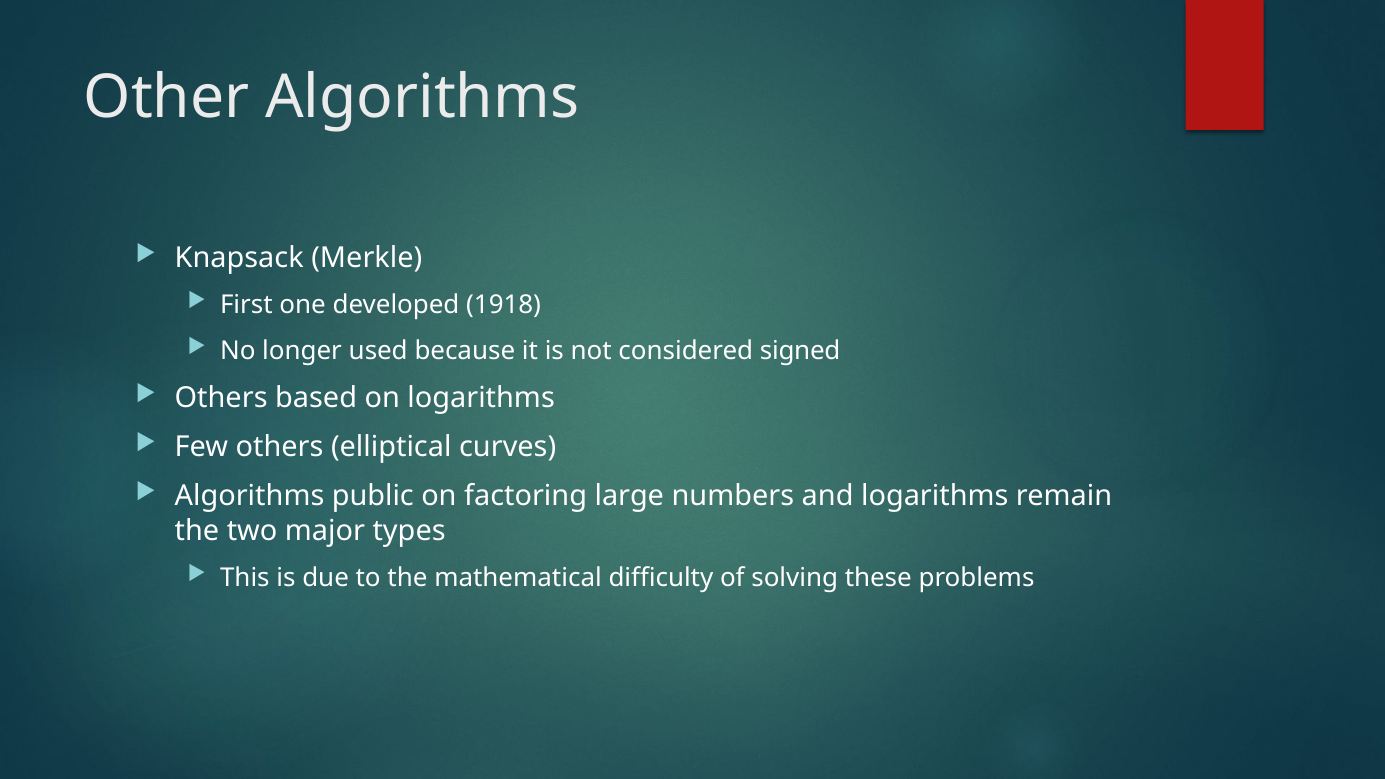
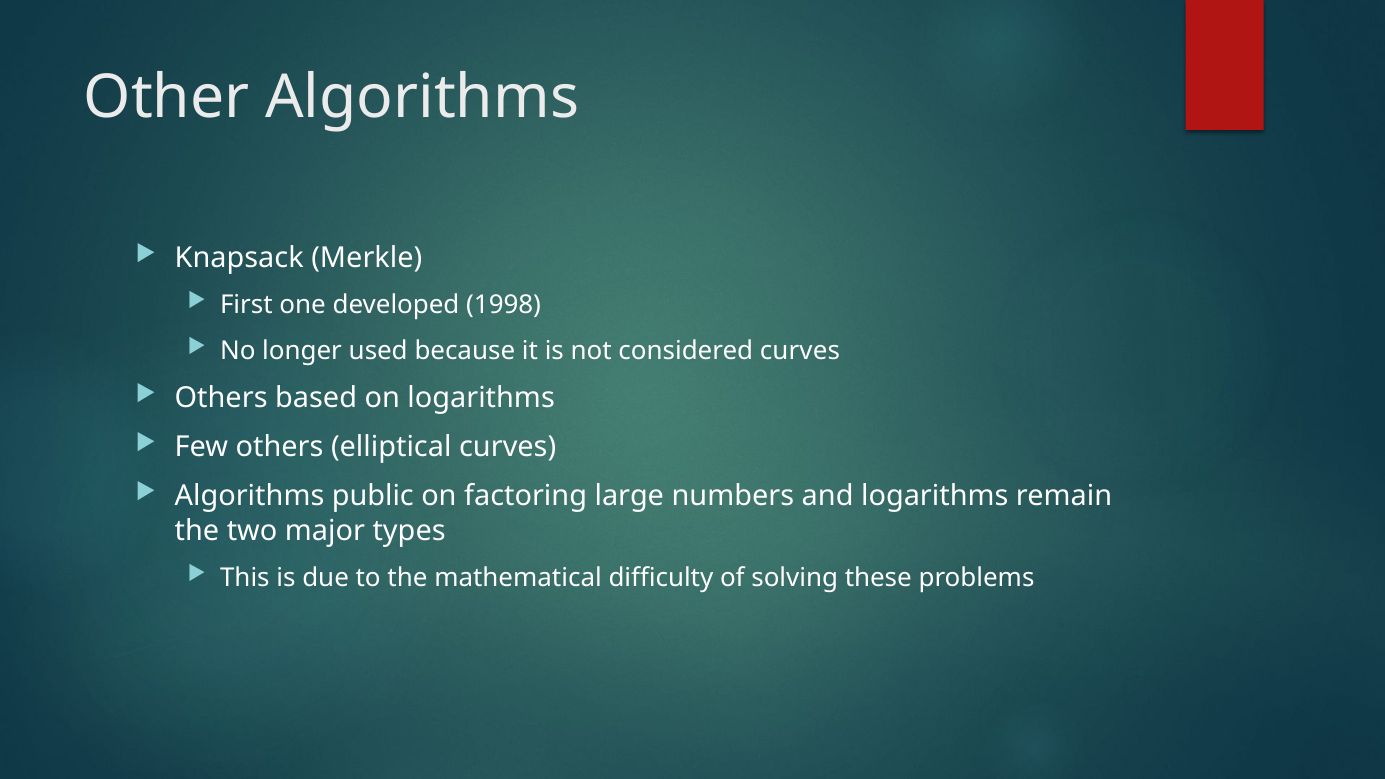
1918: 1918 -> 1998 (504, 305)
considered signed: signed -> curves (800, 350)
